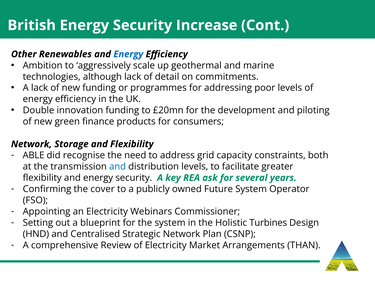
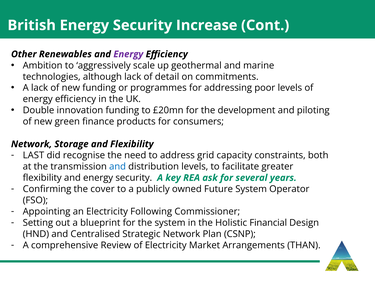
Energy colour: blue -> purple (128, 54)
ABLE: ABLE -> LAST (33, 155)
Webinars: Webinars -> Following (151, 212)
Turbines: Turbines -> Financial (268, 223)
